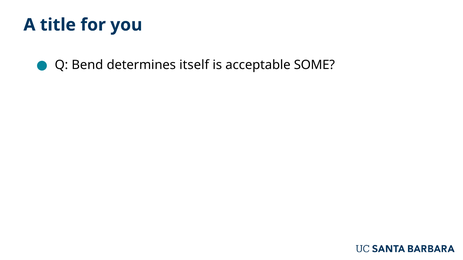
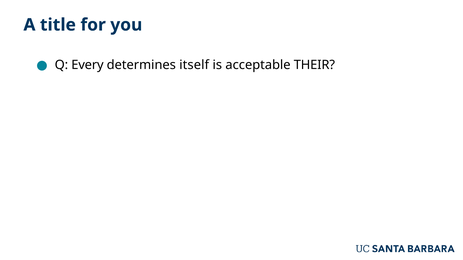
Bend: Bend -> Every (87, 65)
SOME: SOME -> THEIR (314, 65)
